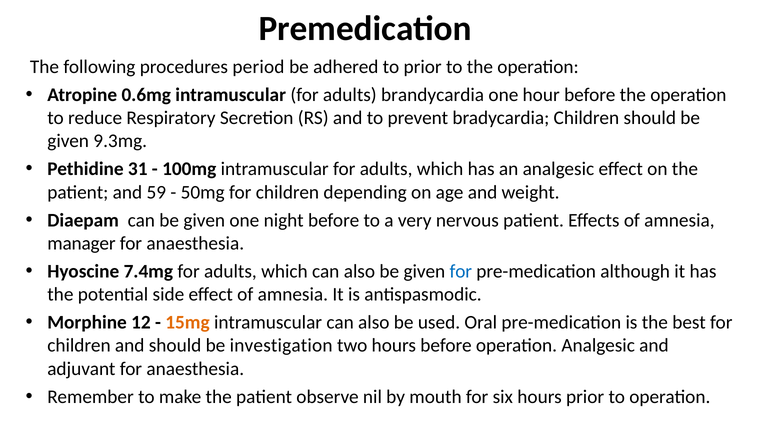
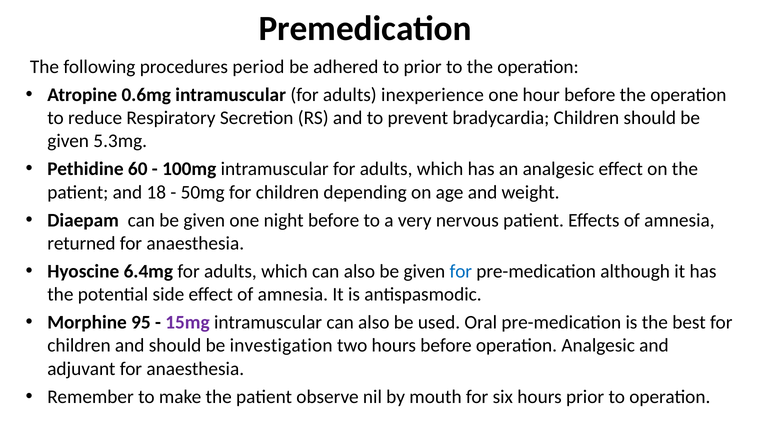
brandycardia: brandycardia -> inexperience (432, 95)
9.3mg: 9.3mg -> 5.3mg (120, 141)
31: 31 -> 60 (138, 169)
59: 59 -> 18 (156, 192)
manager: manager -> returned (81, 243)
7.4mg: 7.4mg -> 6.4mg (148, 271)
12: 12 -> 95 (141, 322)
15mg colour: orange -> purple (187, 322)
